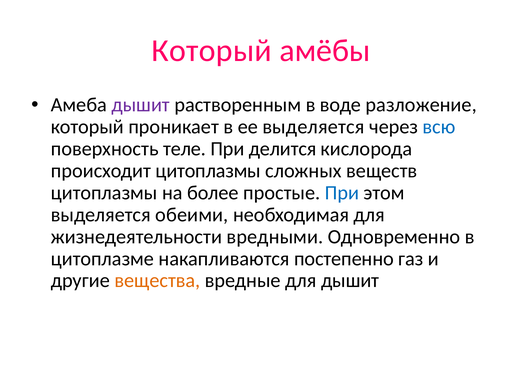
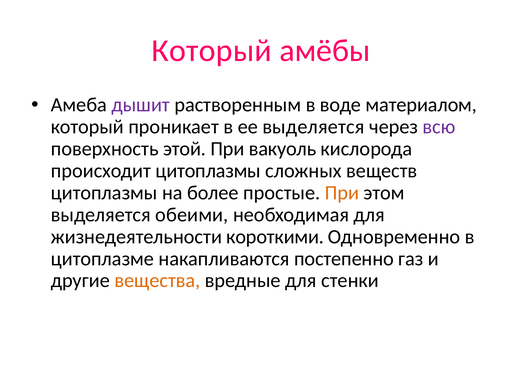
разложение: разложение -> материалом (421, 105)
всю colour: blue -> purple (439, 127)
теле: теле -> этой (185, 149)
делится: делится -> вакуоль (283, 149)
При colour: blue -> orange (342, 193)
вредными: вредными -> короткими (275, 236)
для дышит: дышит -> стенки (350, 280)
